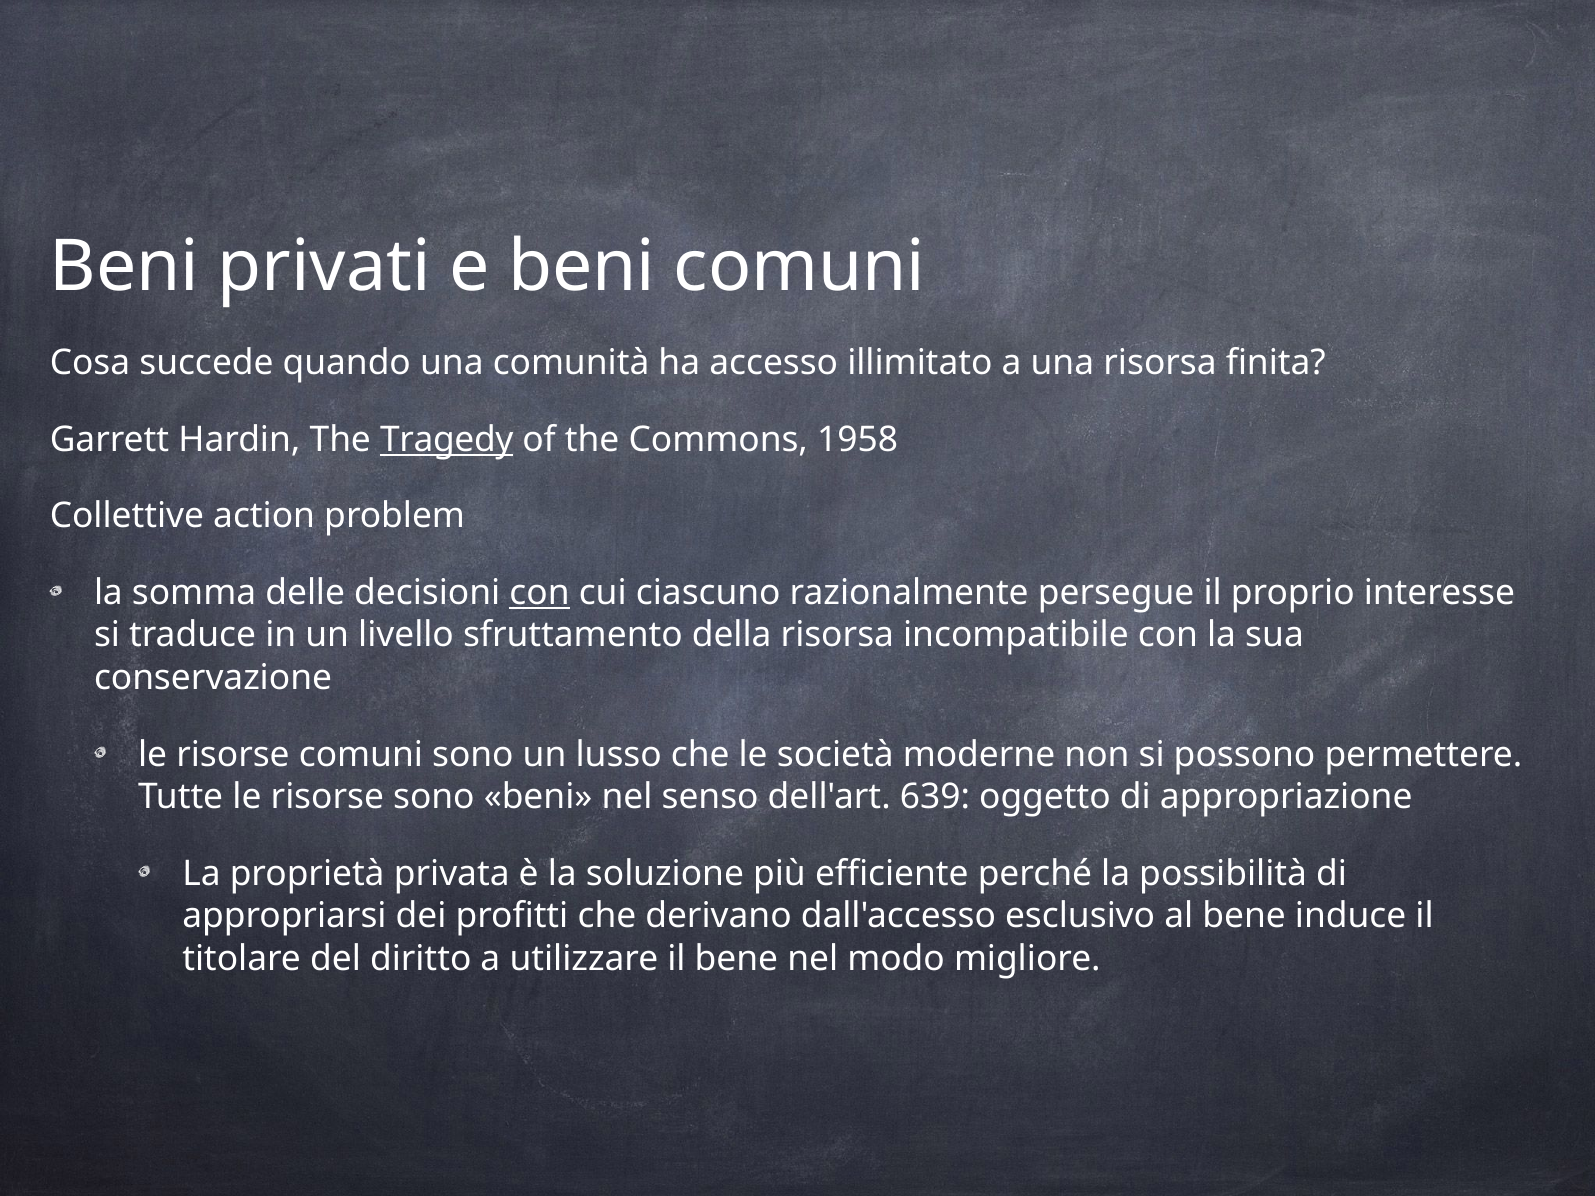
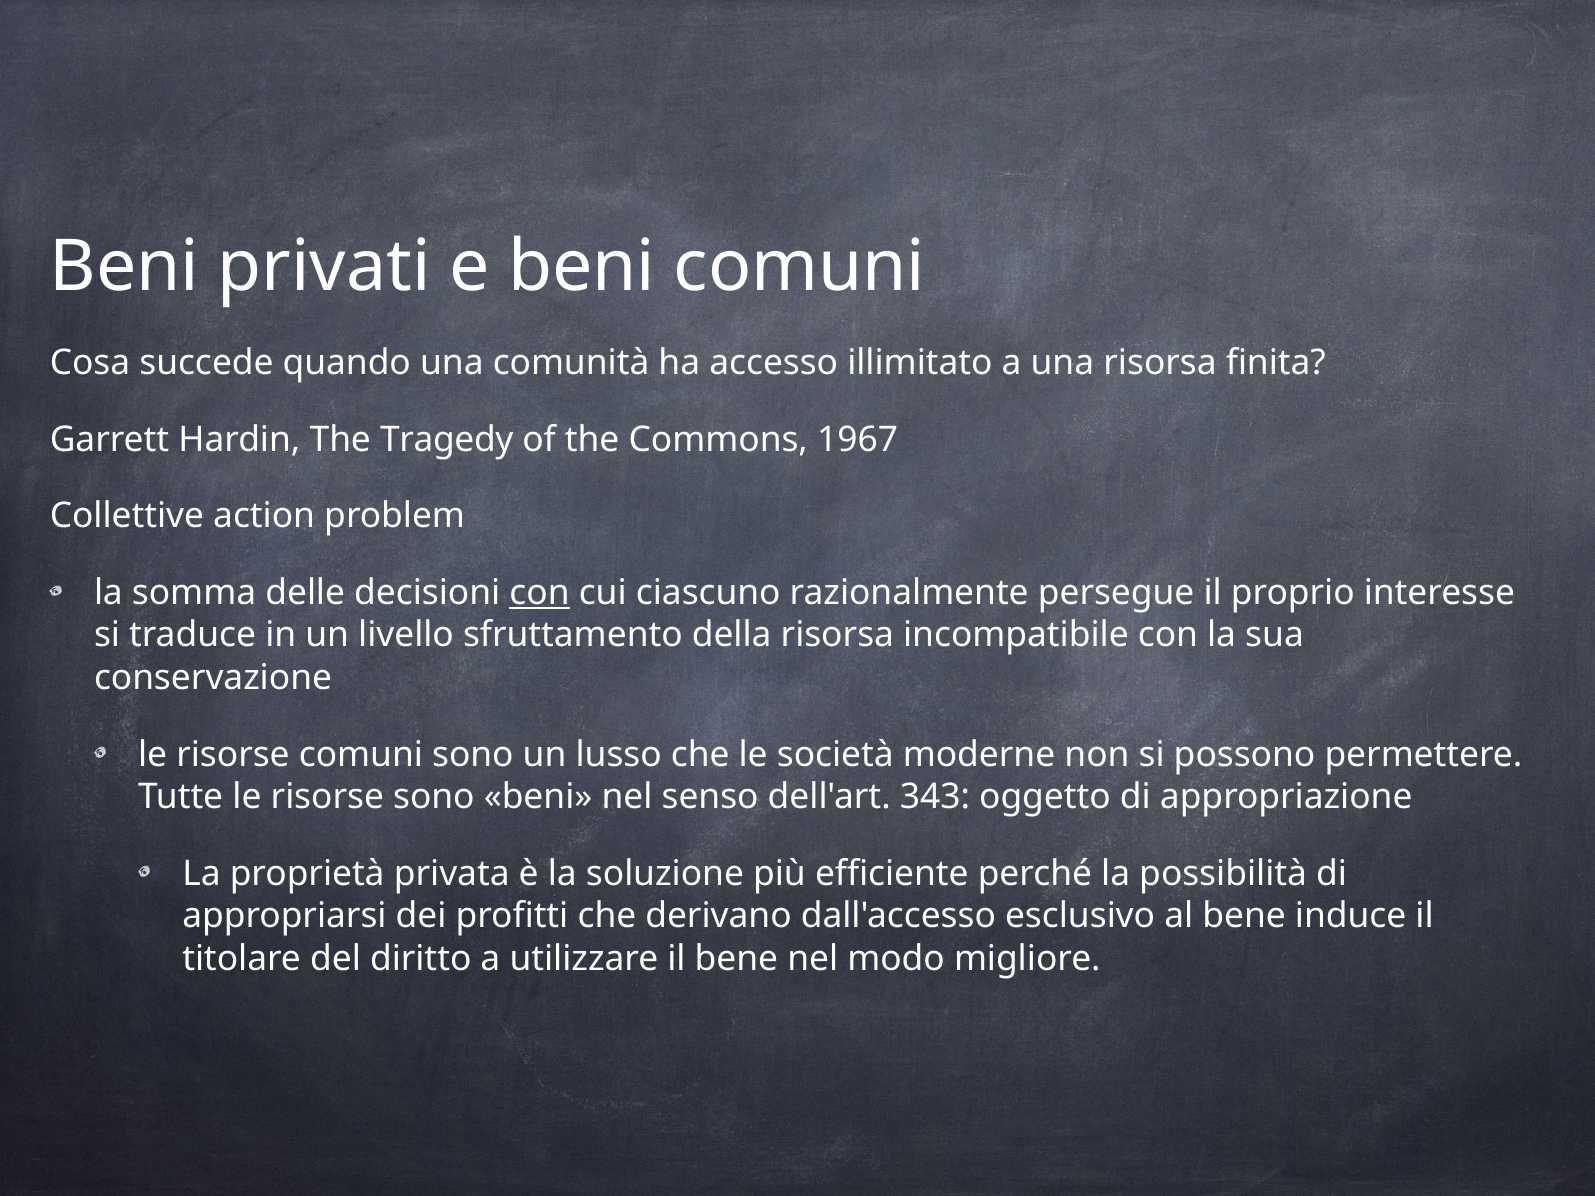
Tragedy underline: present -> none (447, 440)
1958: 1958 -> 1967 (858, 440)
639: 639 -> 343 (935, 797)
